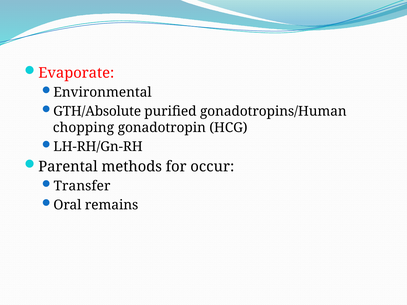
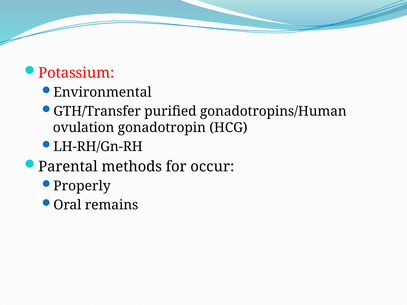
Evaporate: Evaporate -> Potassium (76, 73)
GTH/Absolute: GTH/Absolute -> GTH/Transfer (97, 111)
chopping: chopping -> ovulation (84, 128)
Transfer: Transfer -> Properly (82, 186)
